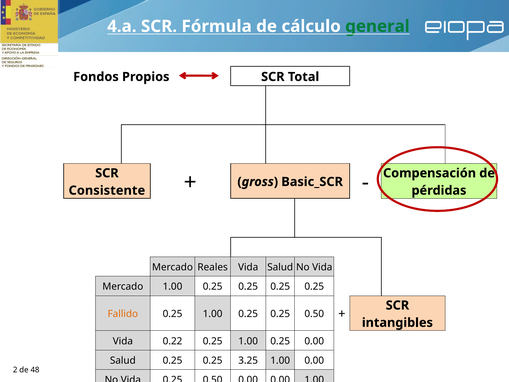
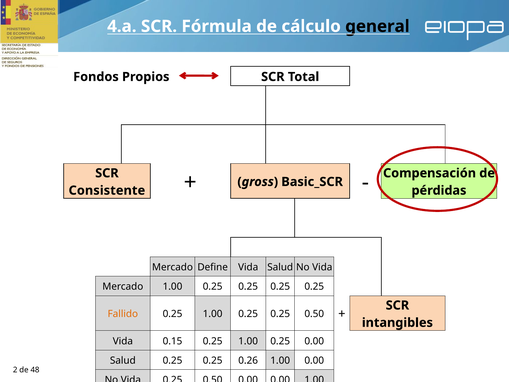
general colour: green -> black (377, 26)
Reales: Reales -> Define (213, 267)
0.22: 0.22 -> 0.15 (173, 341)
3.25: 3.25 -> 0.26 (248, 360)
